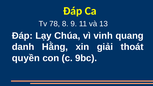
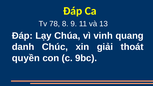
Hằng: Hằng -> Chúc (55, 47)
